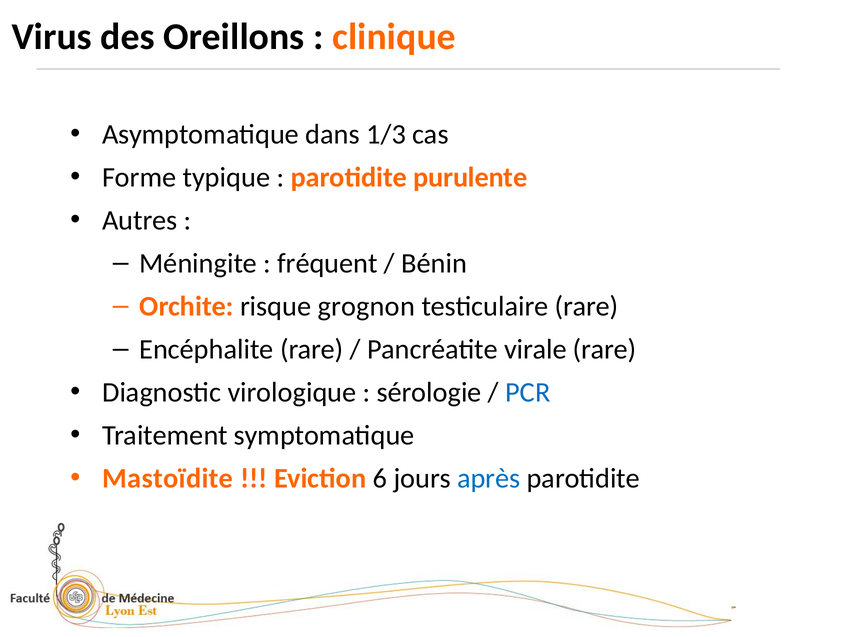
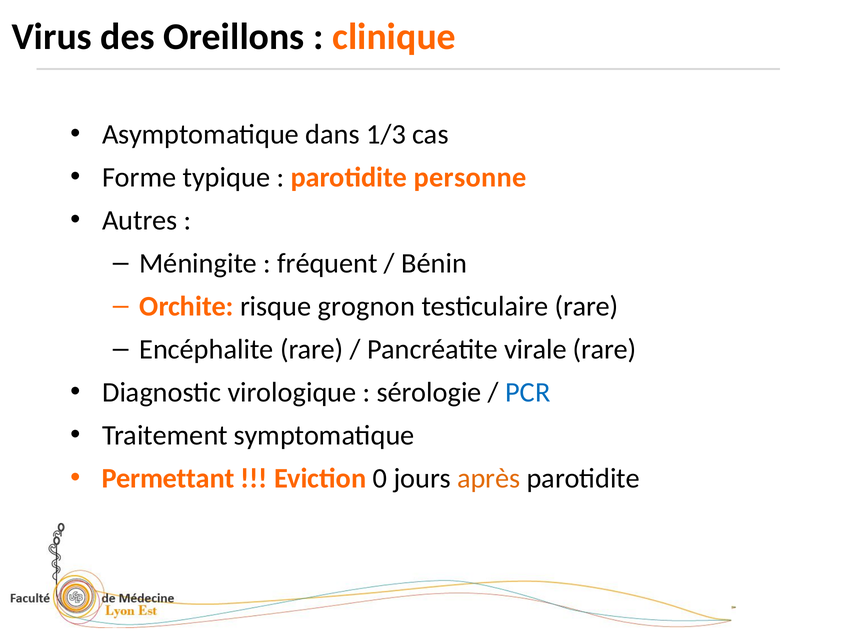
purulente: purulente -> personne (470, 178)
Mastoïdite: Mastoïdite -> Permettant (168, 479)
6: 6 -> 0 (380, 479)
après colour: blue -> orange (489, 479)
